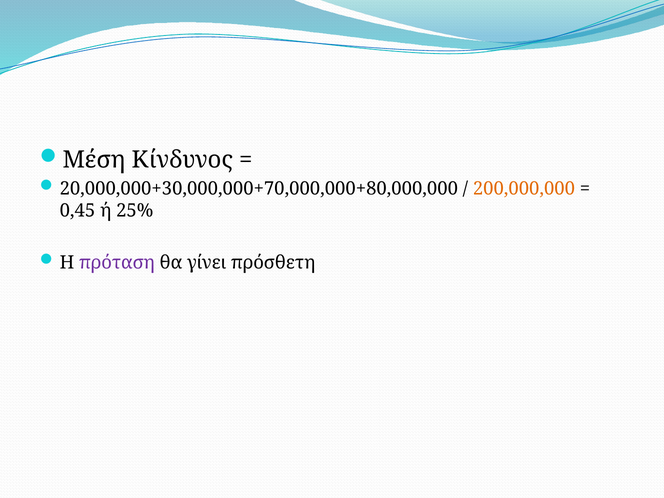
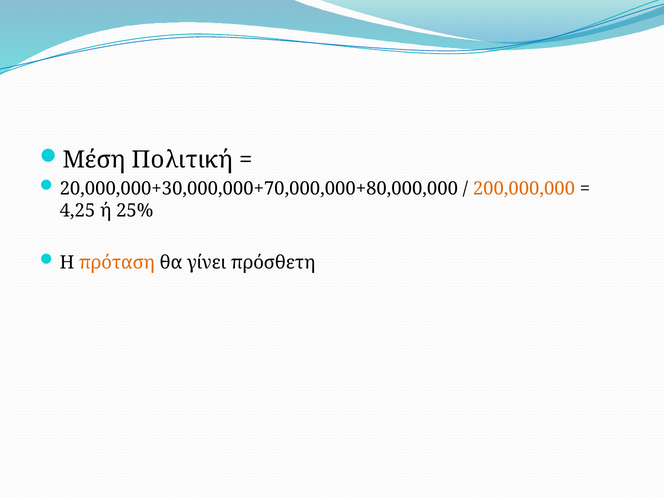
Κίνδυνος: Κίνδυνος -> Πολιτική (182, 160)
0,45: 0,45 -> 4,25 (77, 211)
πρόταση colour: purple -> orange (117, 262)
